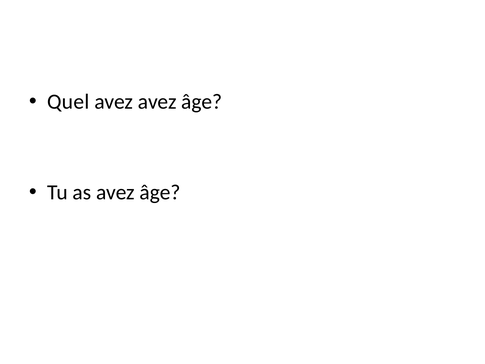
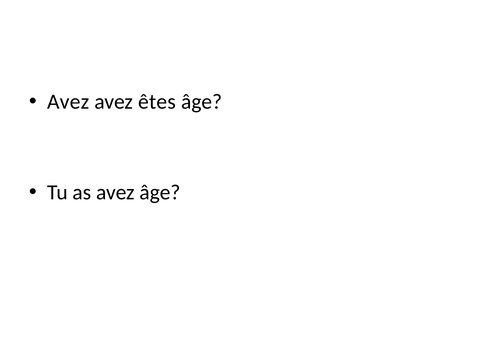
Quel: Quel -> Avez (68, 102)
avez avez: avez -> êtes (157, 102)
